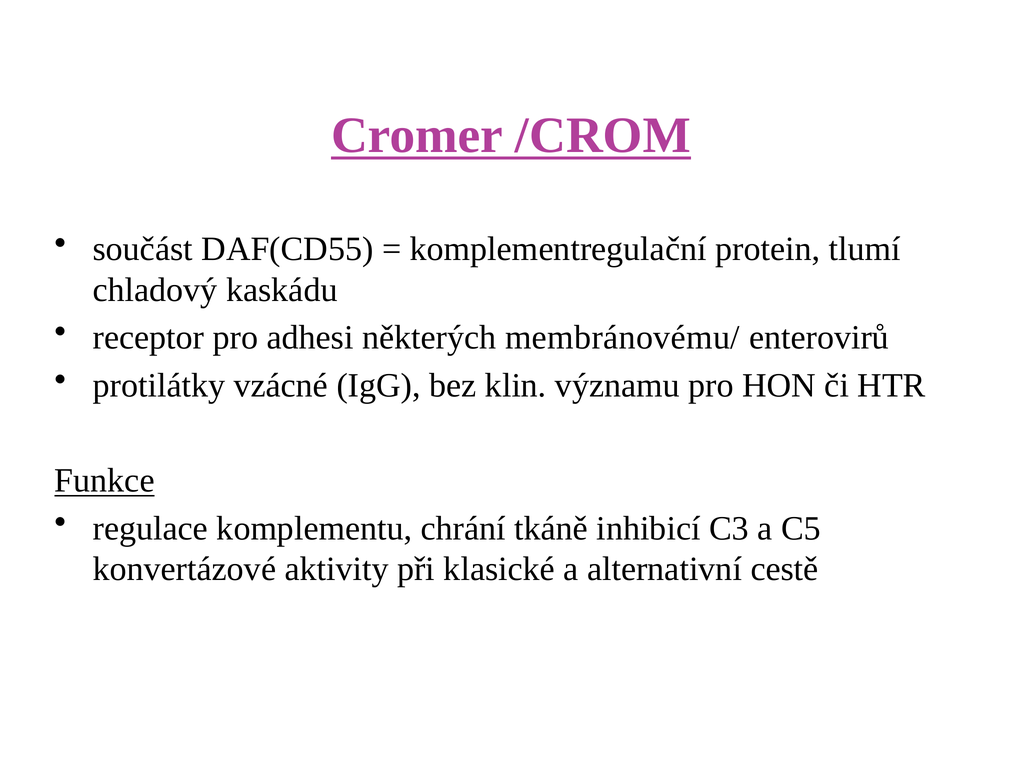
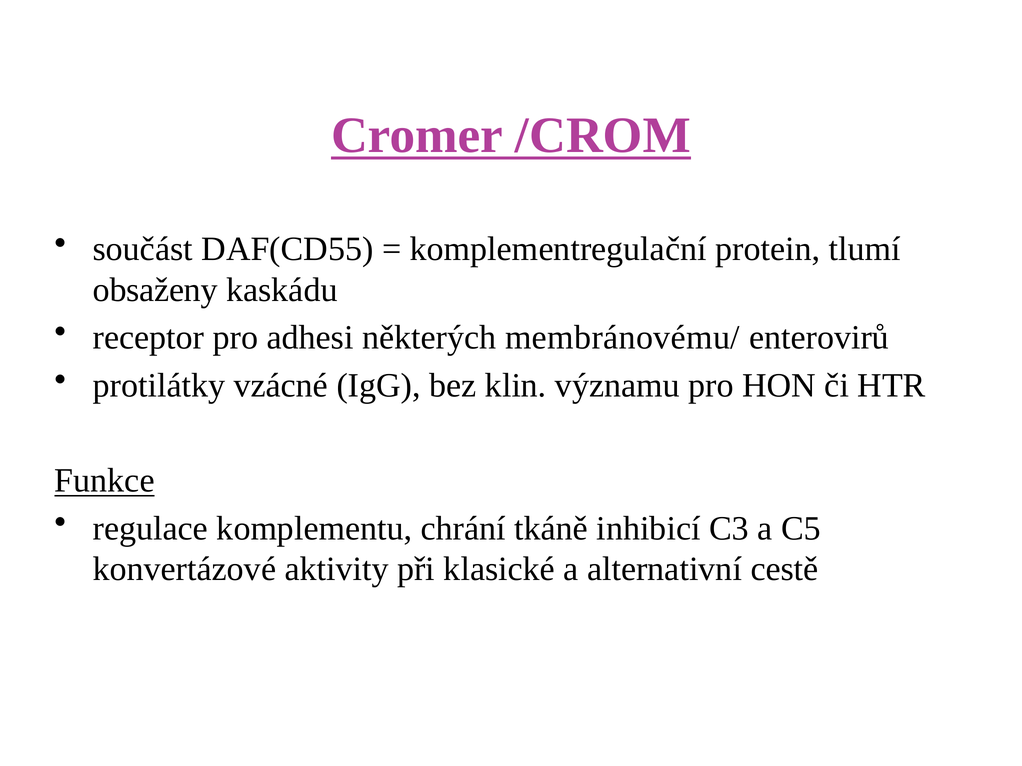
chladový: chladový -> obsaženy (155, 290)
